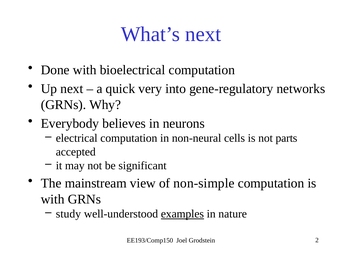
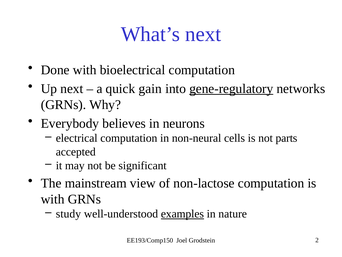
very: very -> gain (150, 89)
gene-regulatory underline: none -> present (231, 89)
non-simple: non-simple -> non-lactose (204, 183)
